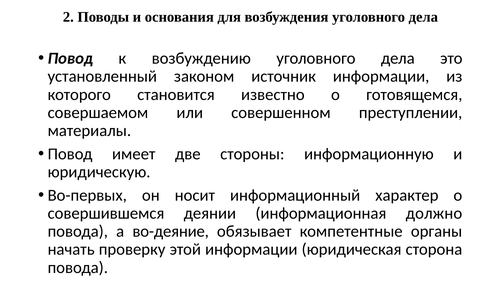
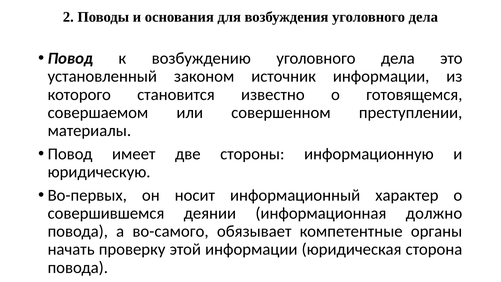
во-деяние: во-деяние -> во-самого (171, 231)
